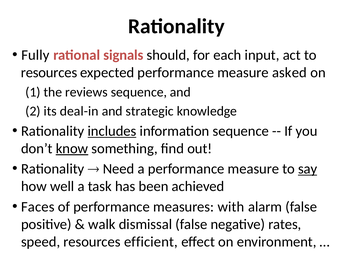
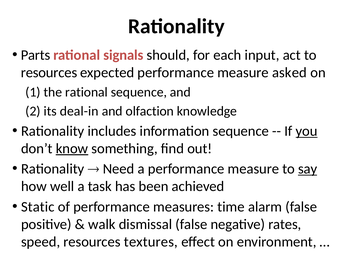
Fully: Fully -> Parts (36, 55)
the reviews: reviews -> rational (86, 92)
strategic: strategic -> olfaction (150, 111)
includes underline: present -> none (112, 131)
you underline: none -> present (307, 131)
Faces: Faces -> Static (38, 207)
with: with -> time (231, 207)
efficient: efficient -> textures (151, 242)
